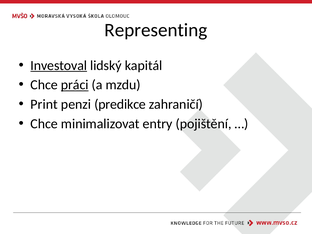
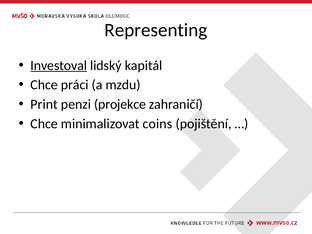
práci underline: present -> none (75, 85)
predikce: predikce -> projekce (120, 104)
entry: entry -> coins (157, 124)
